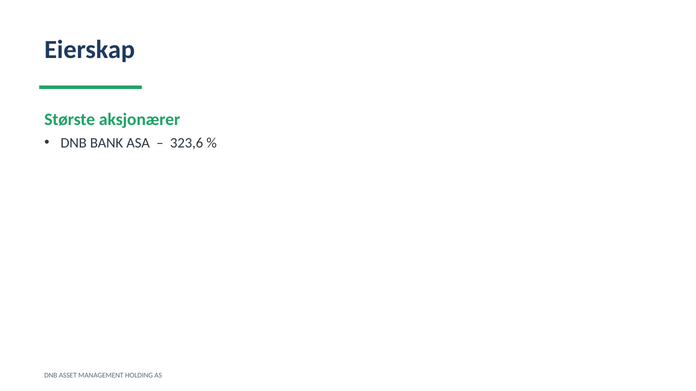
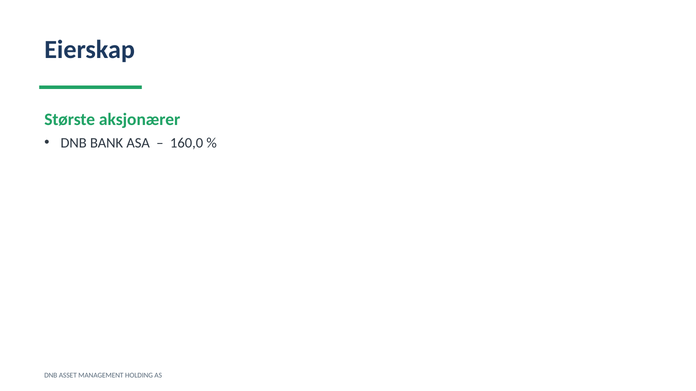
323,6: 323,6 -> 160,0 (187, 143)
